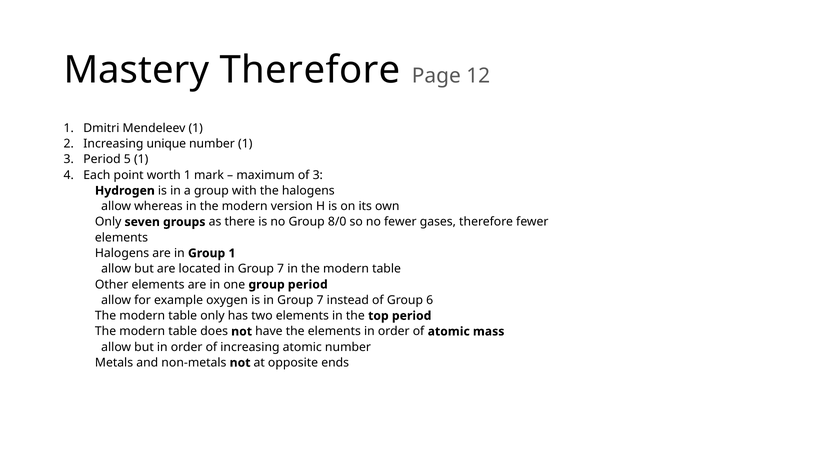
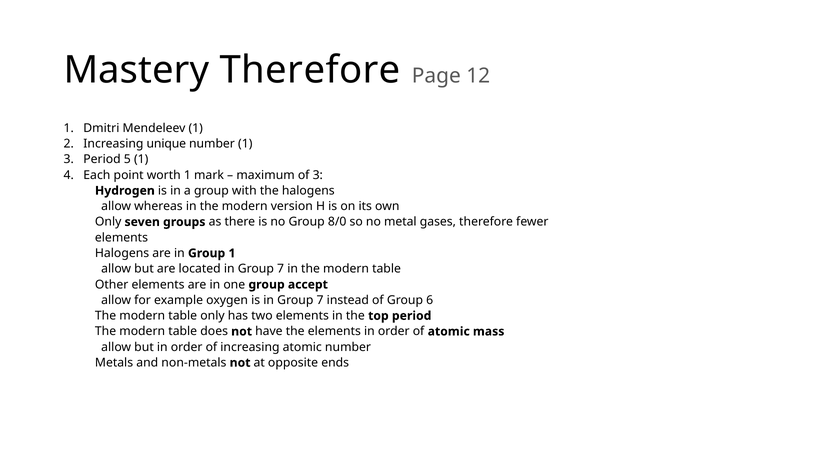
no fewer: fewer -> metal (400, 222)
group period: period -> accept (308, 285)
